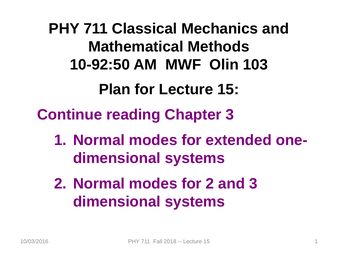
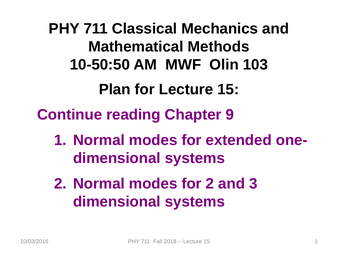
10-92:50: 10-92:50 -> 10-50:50 (100, 65)
Chapter 3: 3 -> 9 (230, 115)
